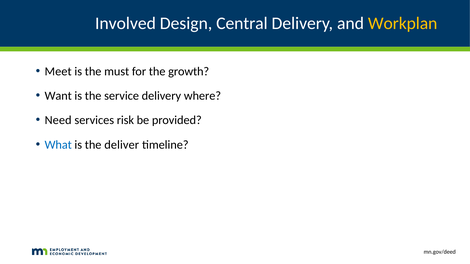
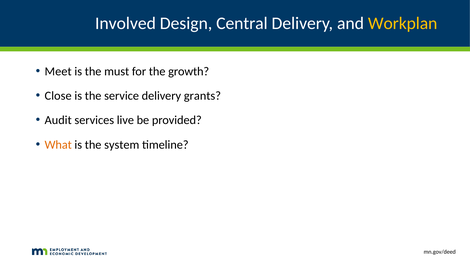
Want: Want -> Close (58, 96)
where: where -> grants (202, 96)
Need: Need -> Audit (58, 120)
risk: risk -> live (125, 120)
What colour: blue -> orange (58, 145)
deliver: deliver -> system (122, 145)
